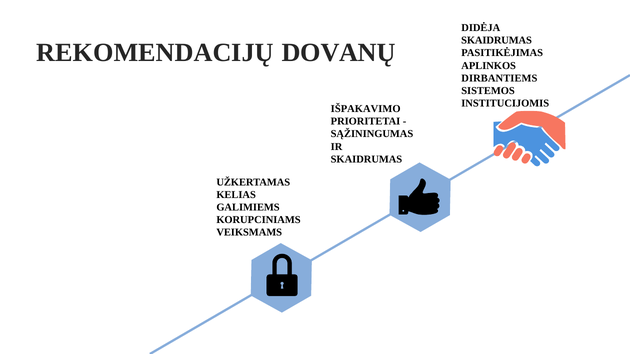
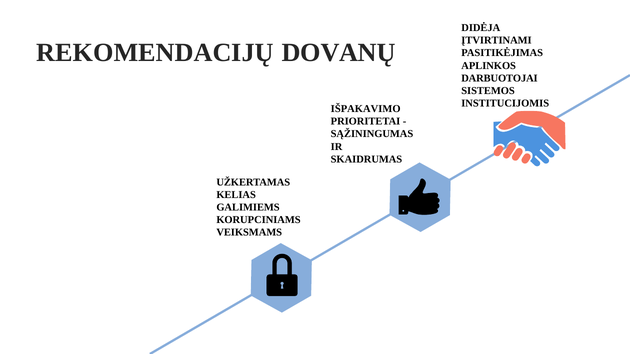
SKAIDRUMAS: SKAIDRUMAS -> ĮTVIRTINAMI (497, 40)
DIRBANTIEMS: DIRBANTIEMS -> DARBUOTOJAI (499, 78)
